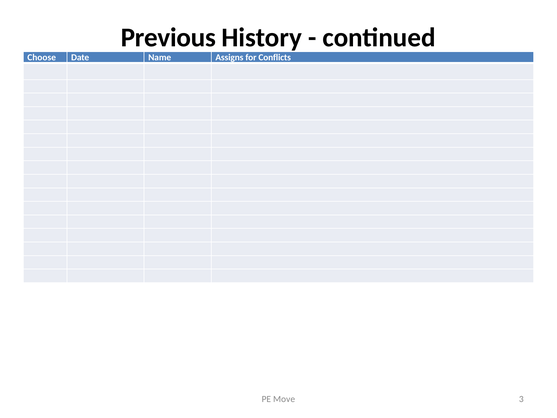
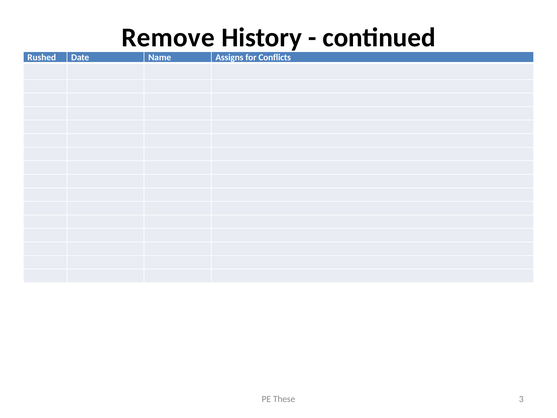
Previous: Previous -> Remove (168, 38)
Choose: Choose -> Rushed (42, 57)
Move: Move -> These (284, 399)
